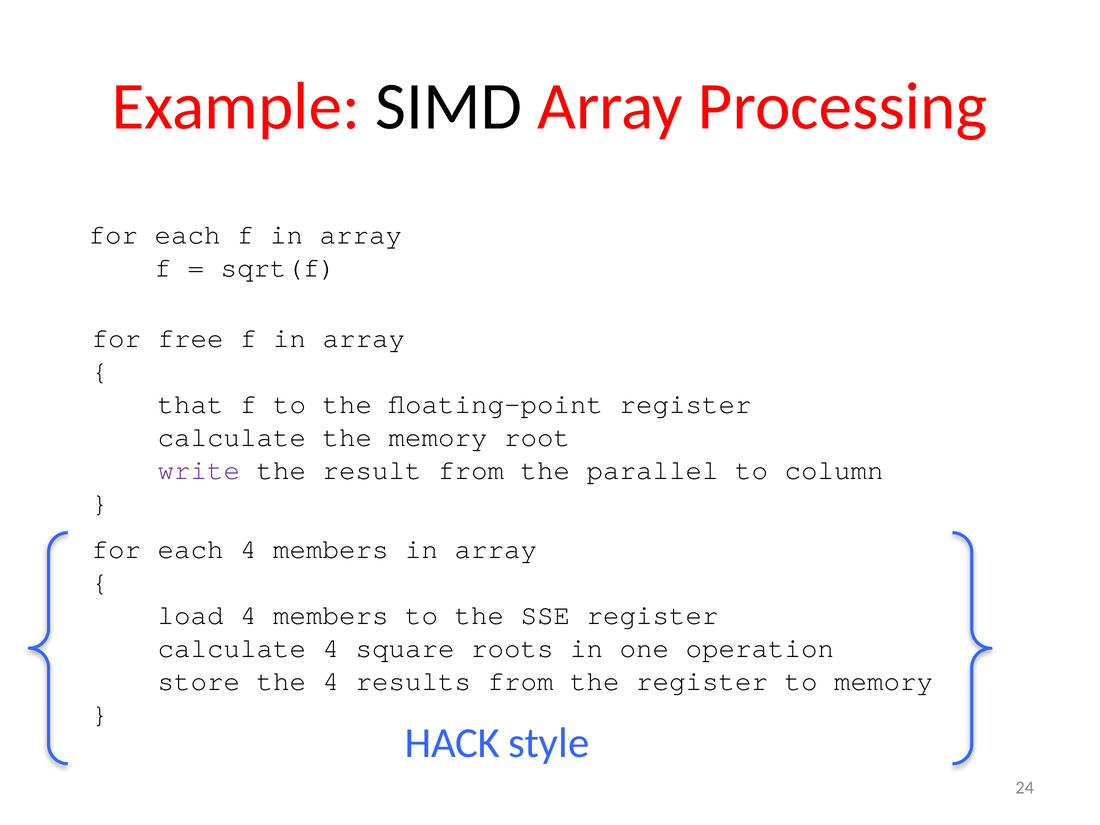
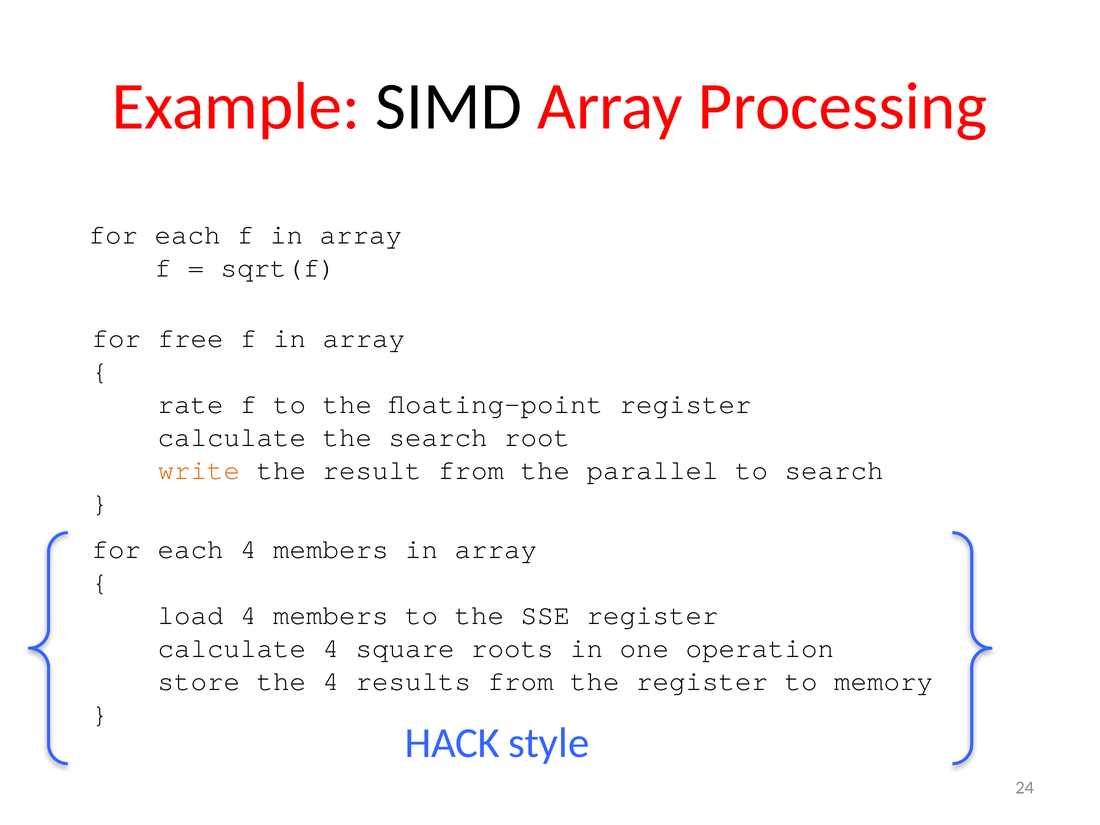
that: that -> rate (191, 404)
the memory: memory -> search (438, 437)
write colour: purple -> orange (199, 470)
to column: column -> search (834, 470)
